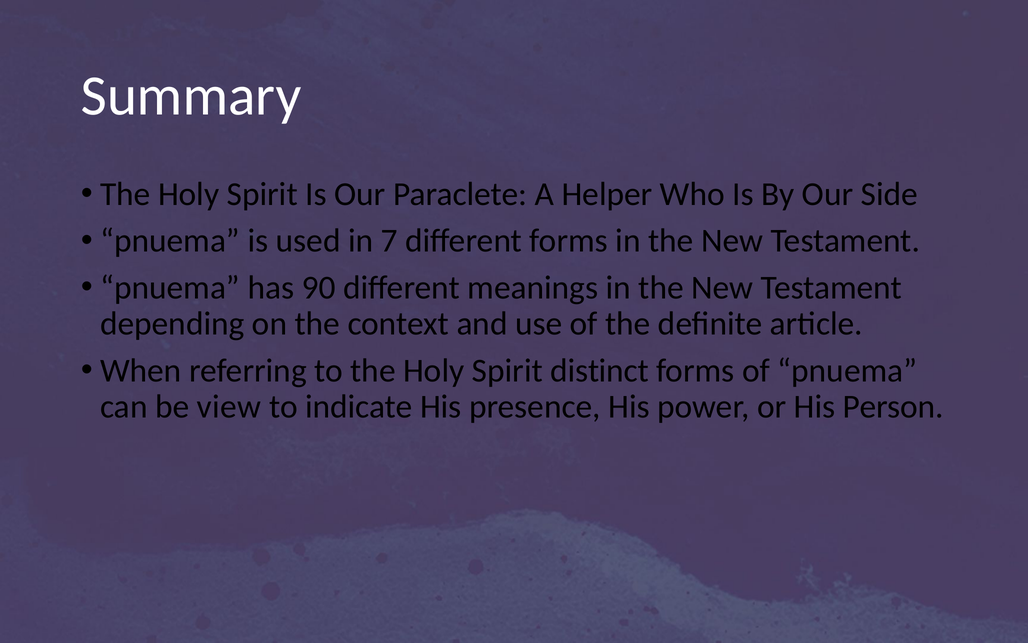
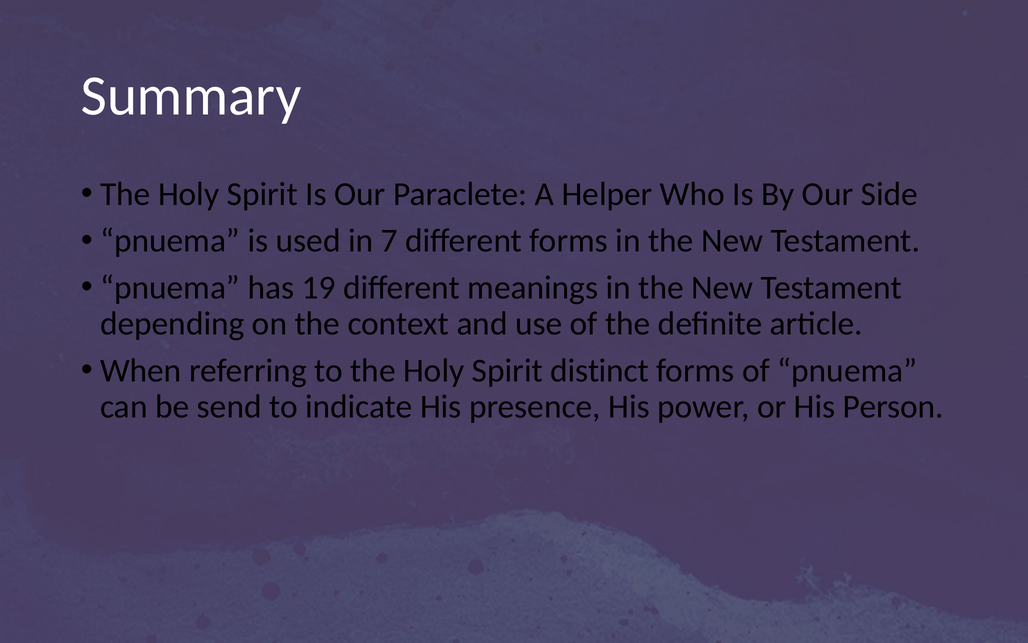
90: 90 -> 19 (319, 287)
view: view -> send (229, 406)
